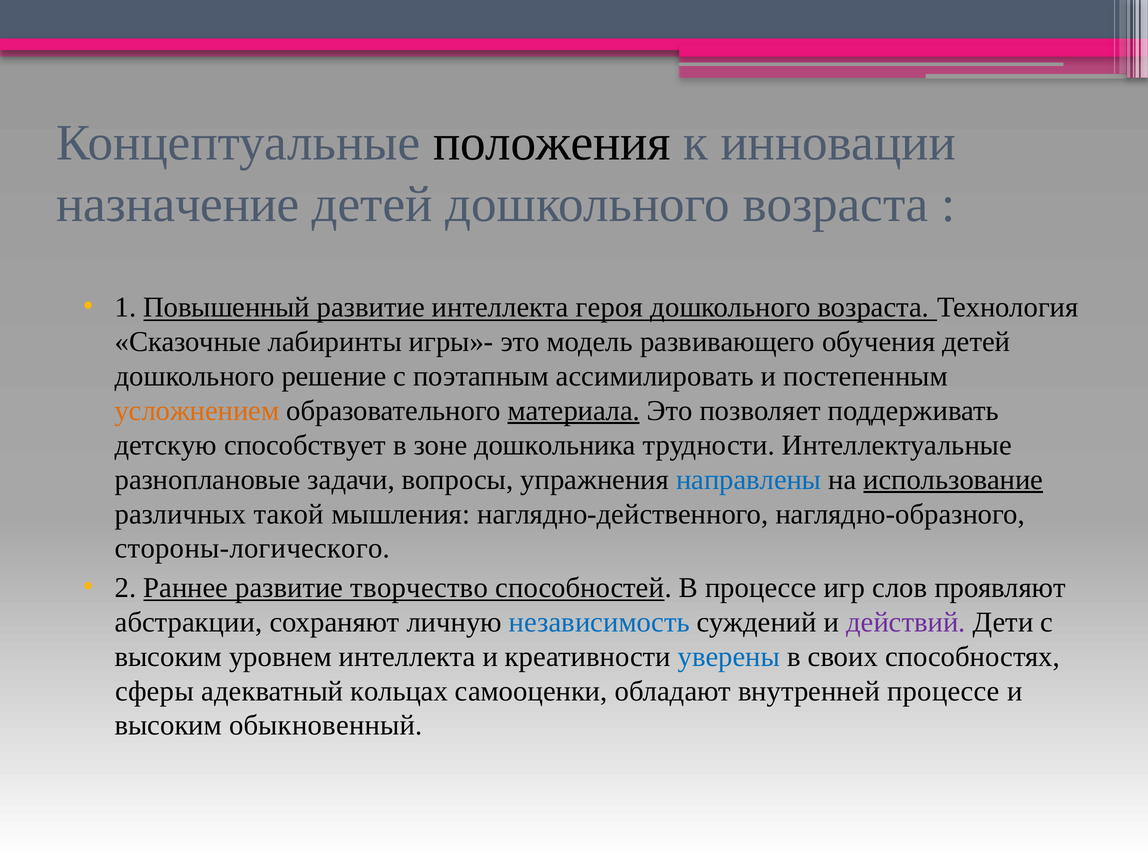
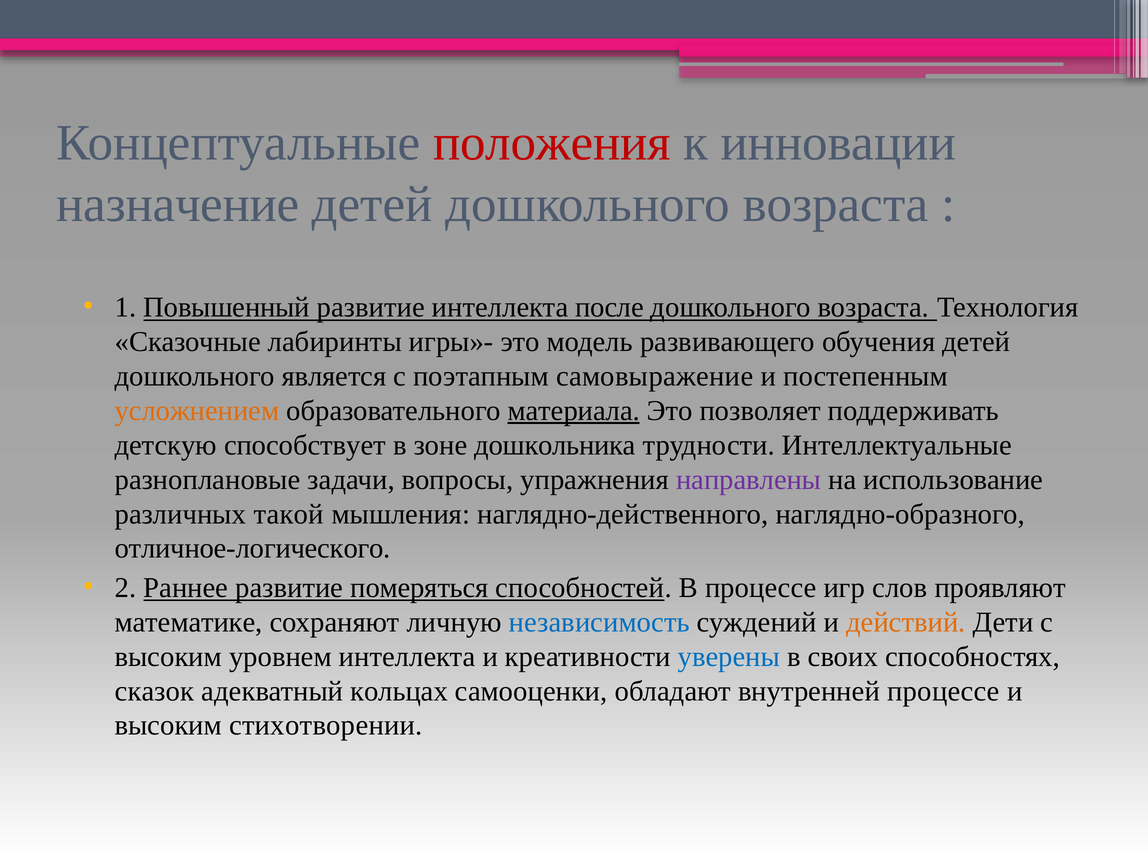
положения colour: black -> red (552, 143)
героя: героя -> после (610, 307)
решение: решение -> является (334, 376)
ассимилировать: ассимилировать -> самовыражение (655, 376)
направлены colour: blue -> purple (749, 480)
использование underline: present -> none (953, 480)
стороны-логического: стороны-логического -> отличное-логического (253, 548)
творчество: творчество -> померяться (419, 588)
абстракции: абстракции -> математике (189, 622)
действий colour: purple -> orange (906, 622)
сферы: сферы -> сказок (154, 691)
обыкновенный: обыкновенный -> стихотворении (326, 725)
